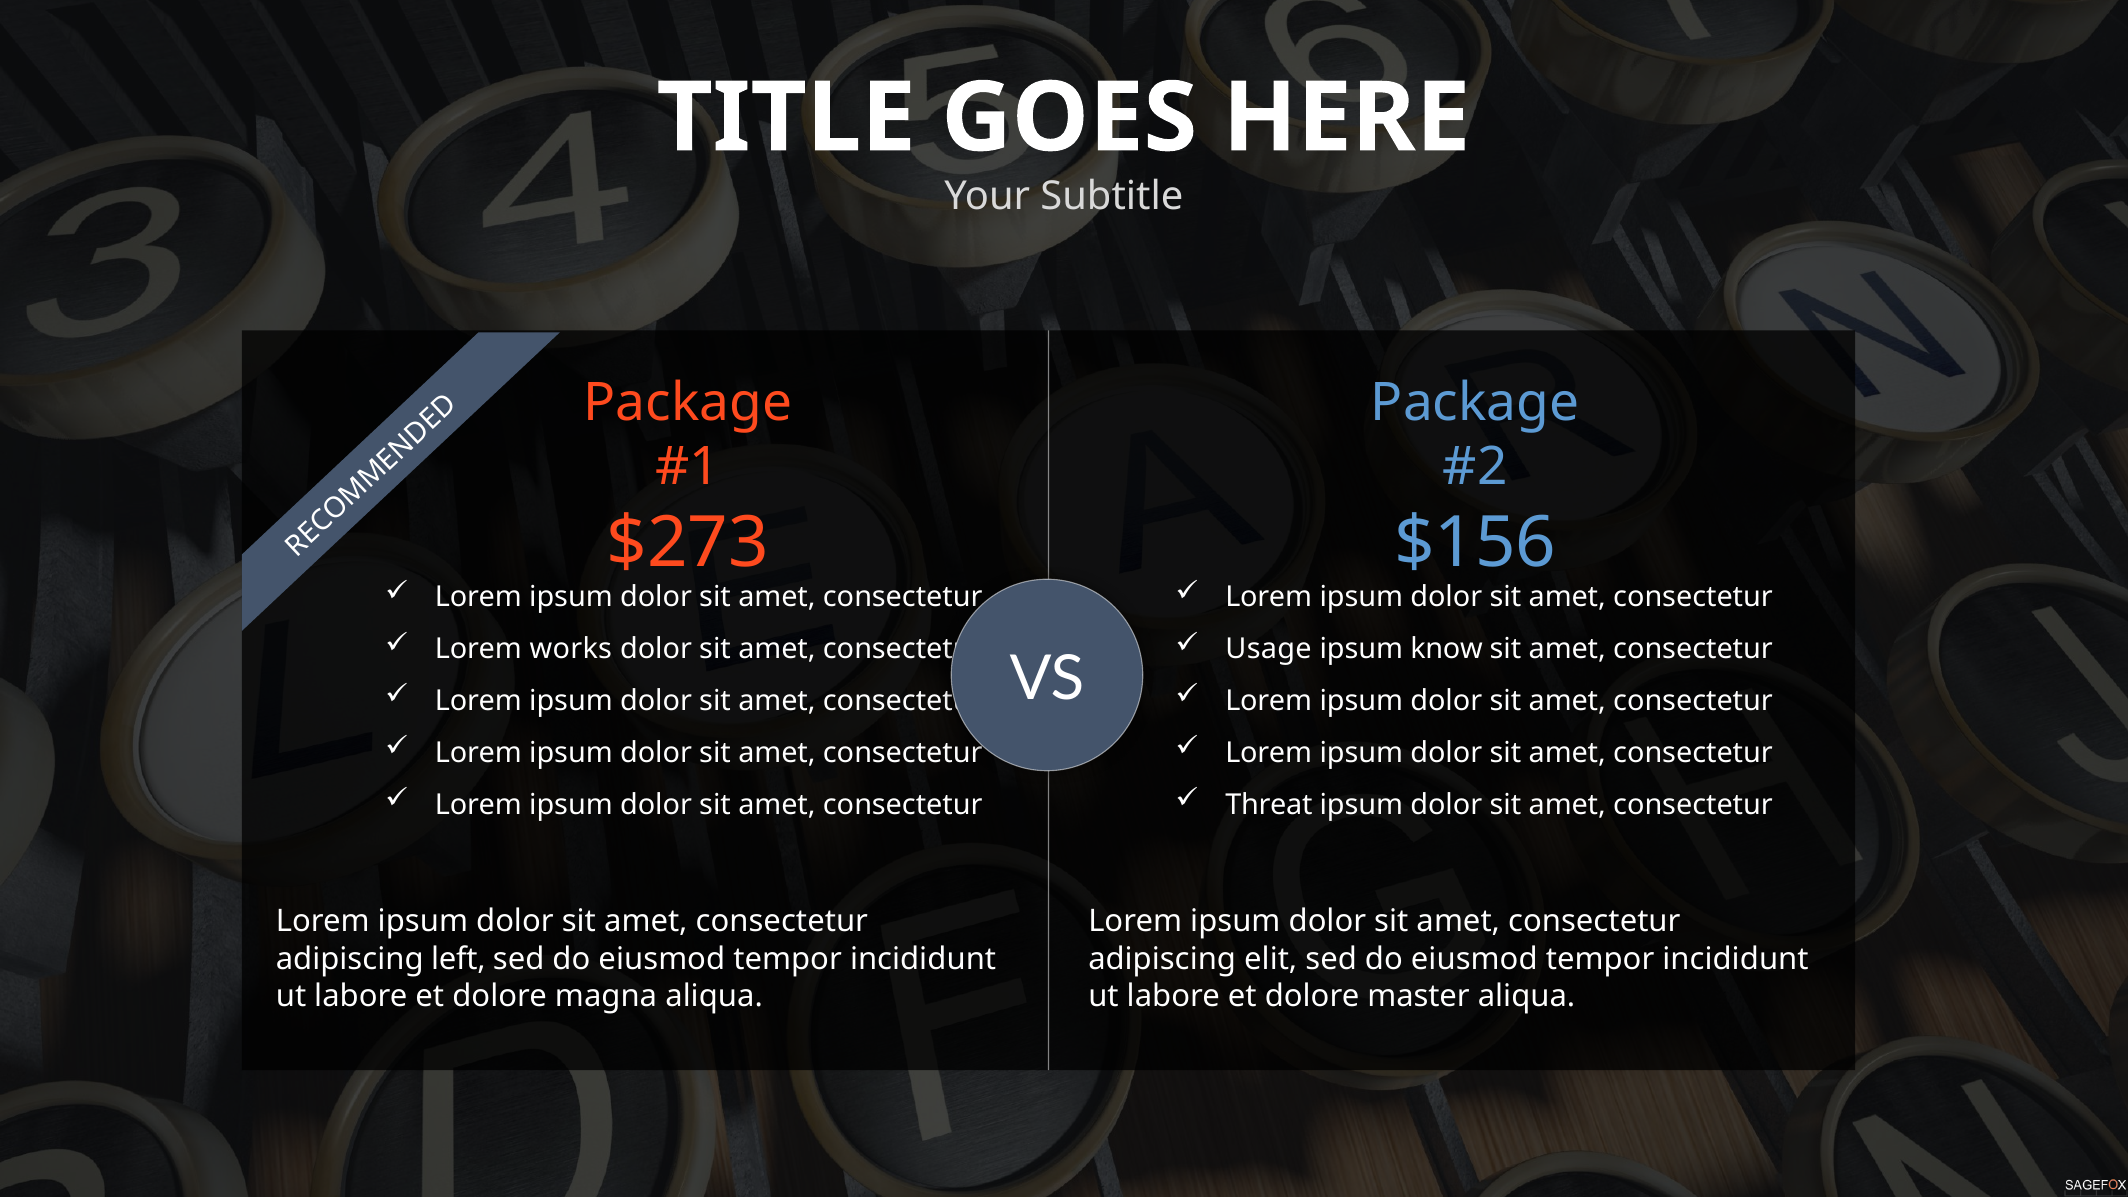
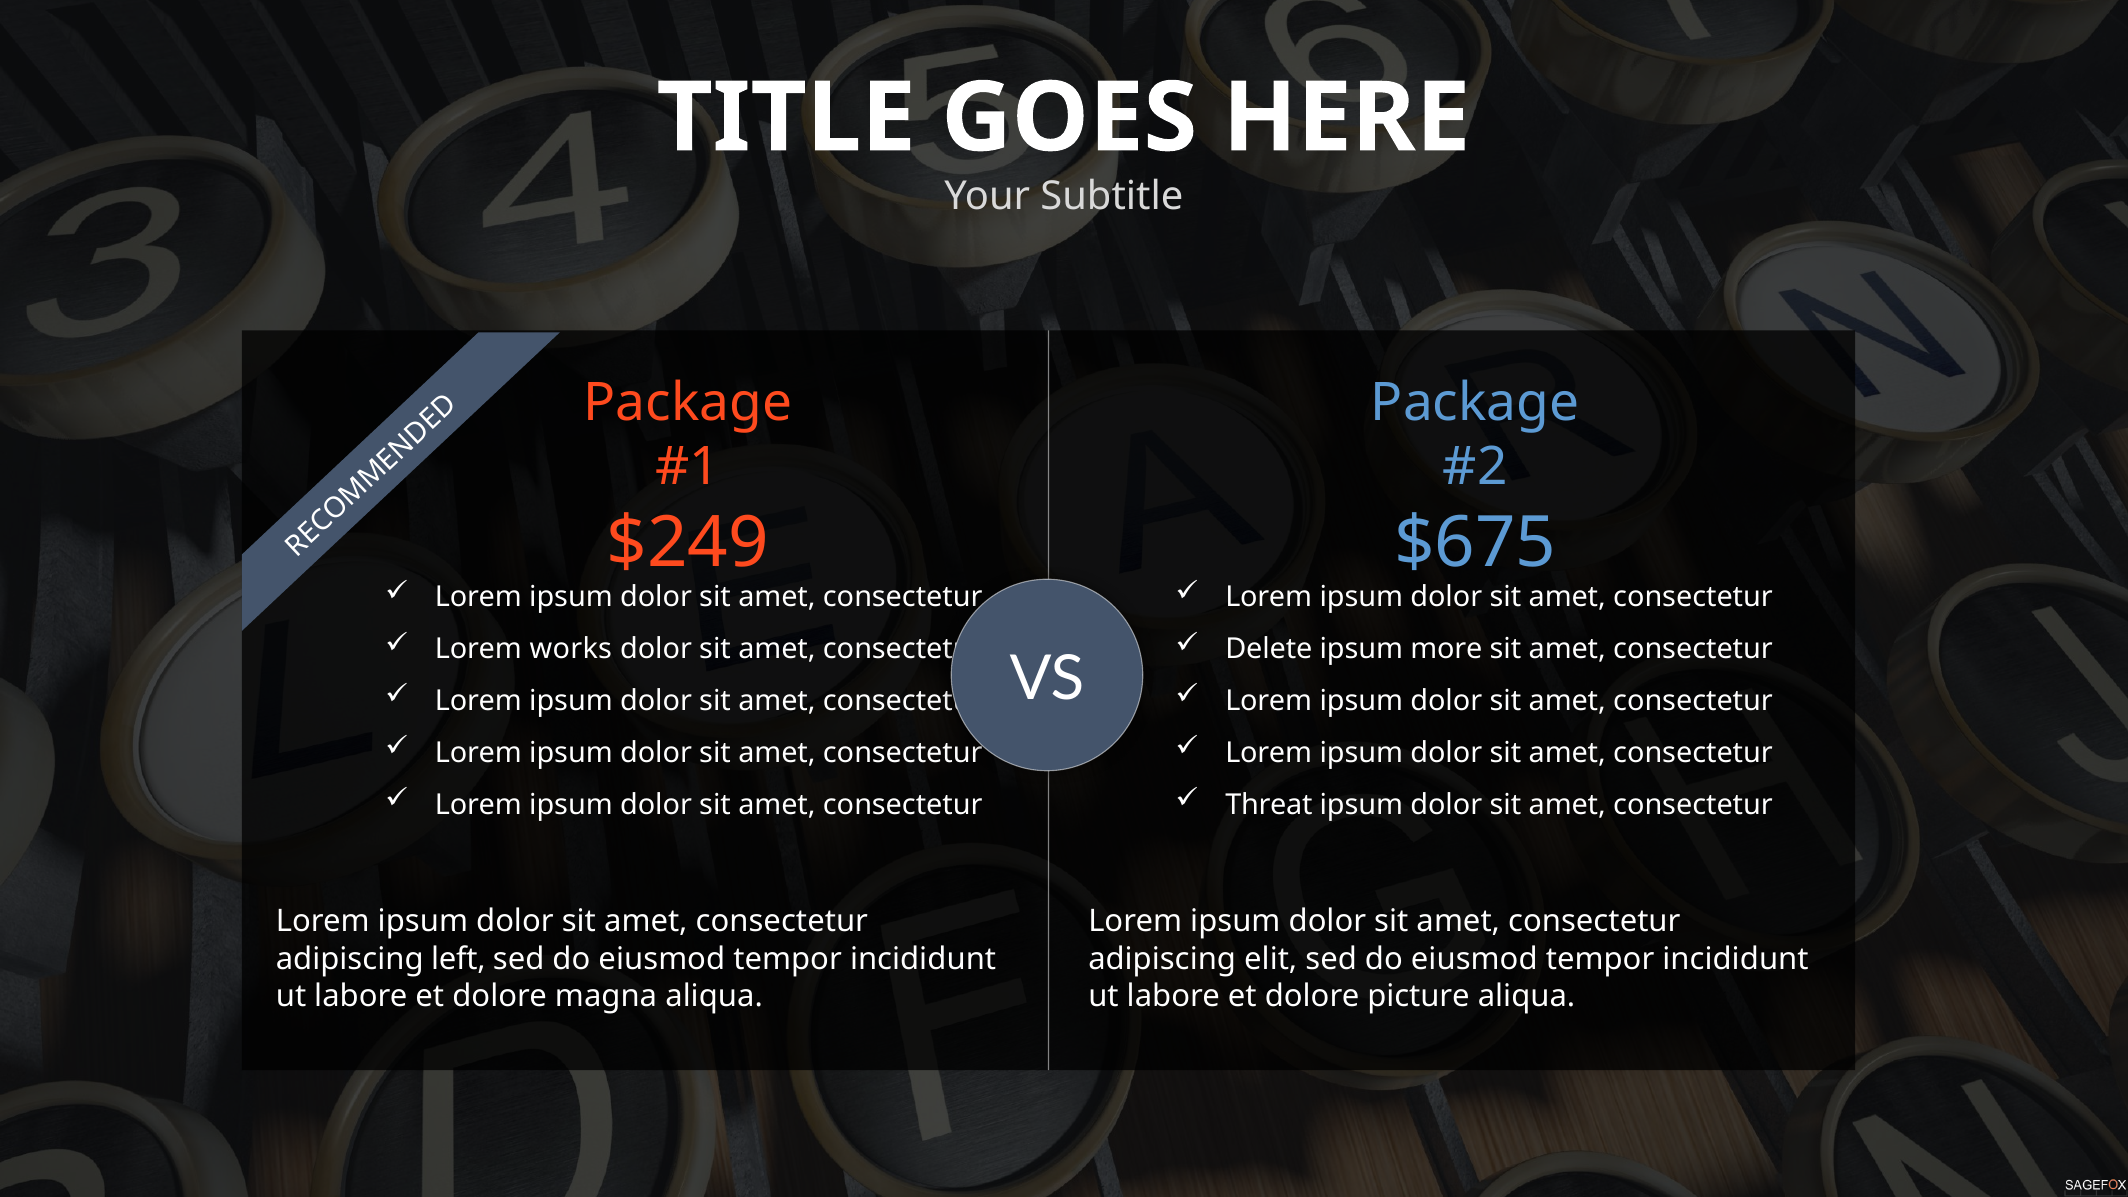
$273: $273 -> $249 (688, 543)
$156: $156 -> $675 (1475, 543)
Usage: Usage -> Delete (1269, 649)
know: know -> more (1446, 649)
master: master -> picture (1418, 996)
